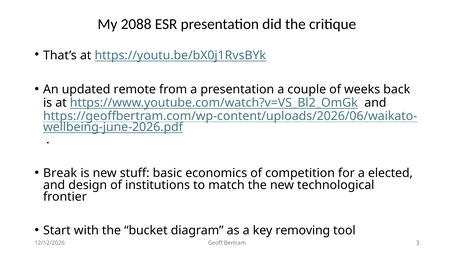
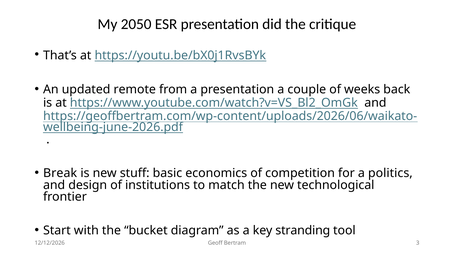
2088: 2088 -> 2050 (136, 24)
elected: elected -> politics (390, 173)
removing: removing -> stranding (303, 231)
